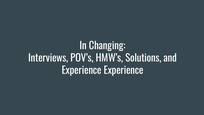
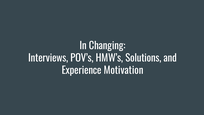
Experience Experience: Experience -> Motivation (124, 70)
